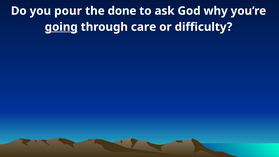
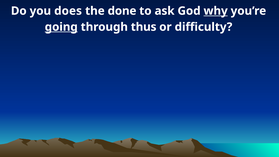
pour: pour -> does (68, 11)
why underline: none -> present (216, 11)
care: care -> thus (144, 27)
